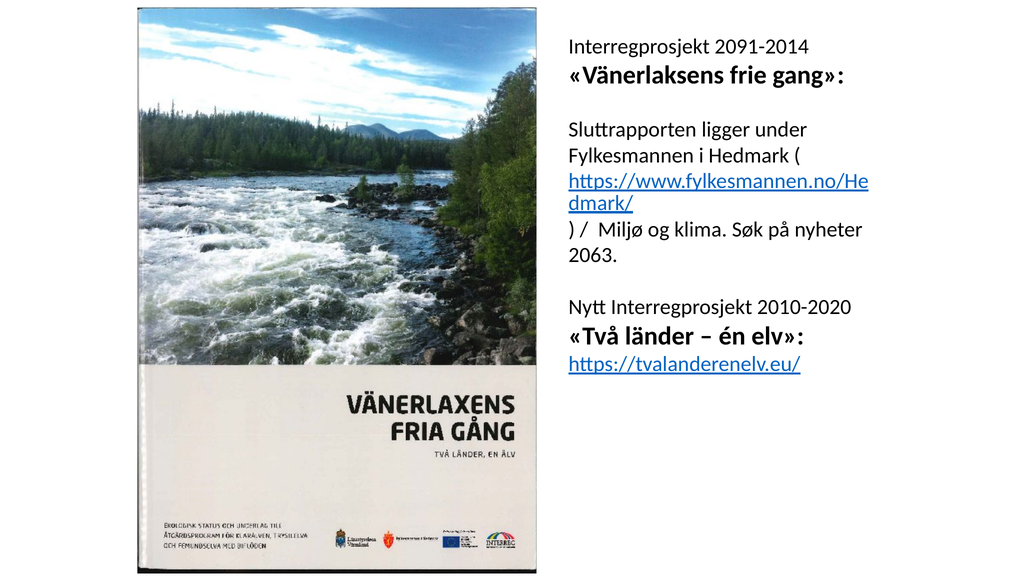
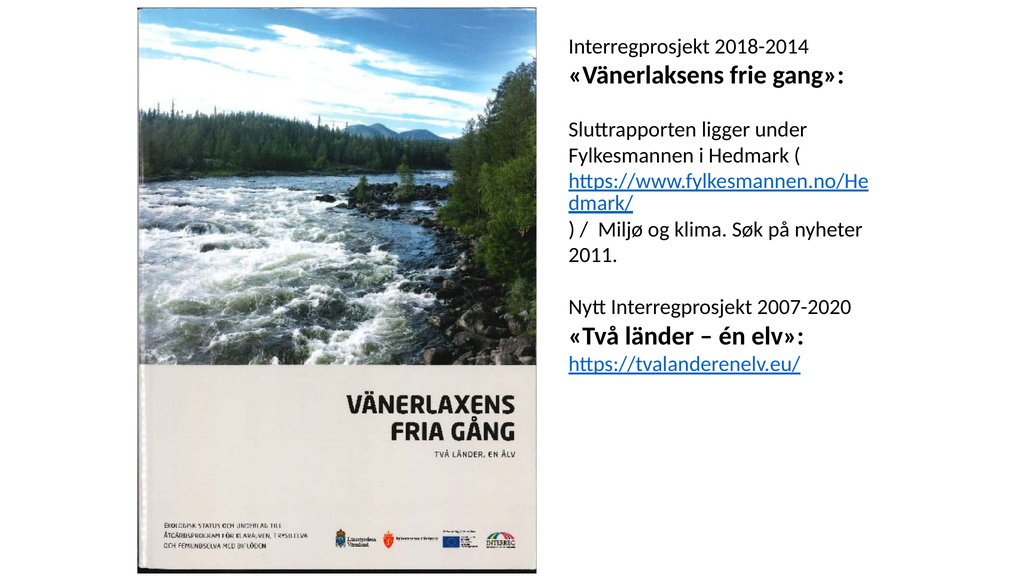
2091-2014: 2091-2014 -> 2018-2014 (762, 47)
2063: 2063 -> 2011 (593, 255)
2010-2020: 2010-2020 -> 2007-2020 (804, 307)
